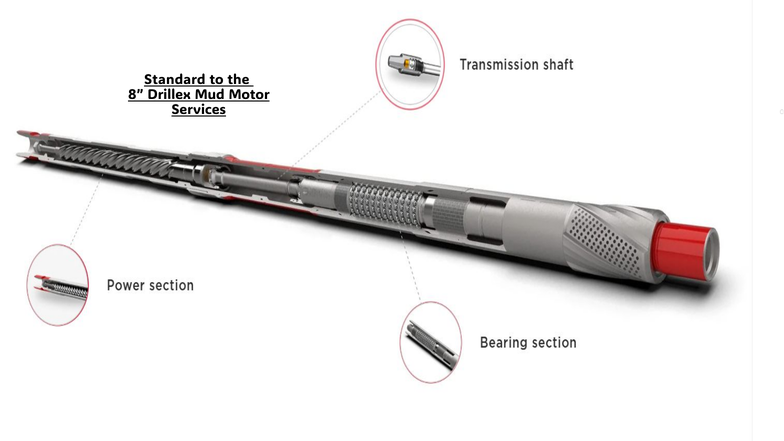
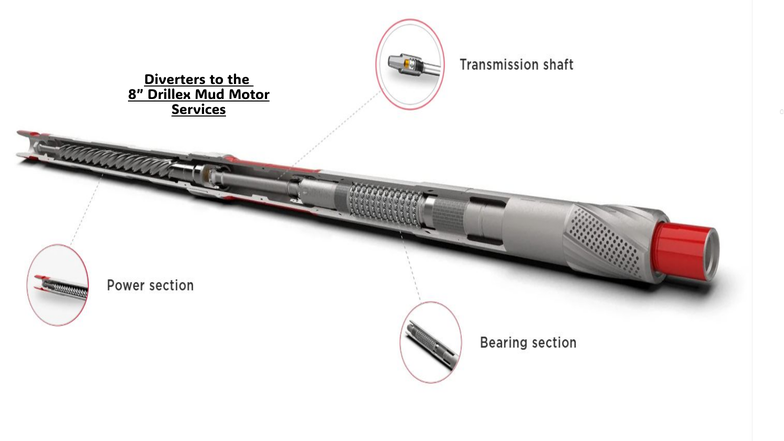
Standard: Standard -> Diverters (175, 79)
